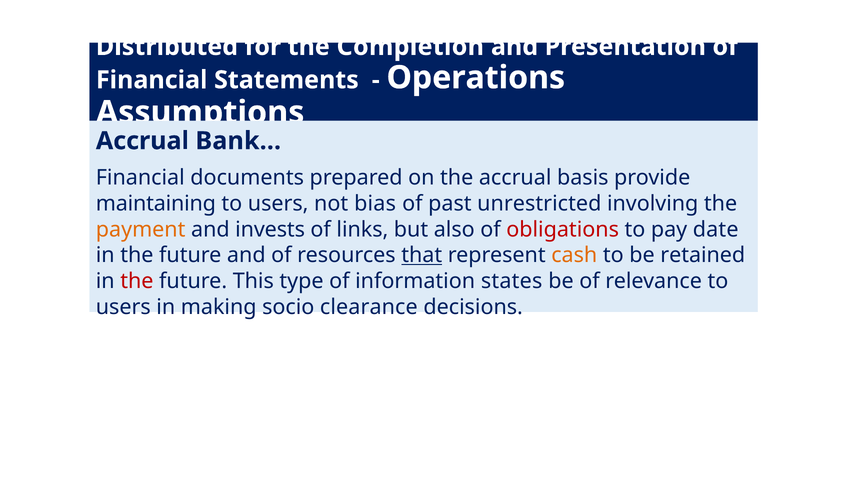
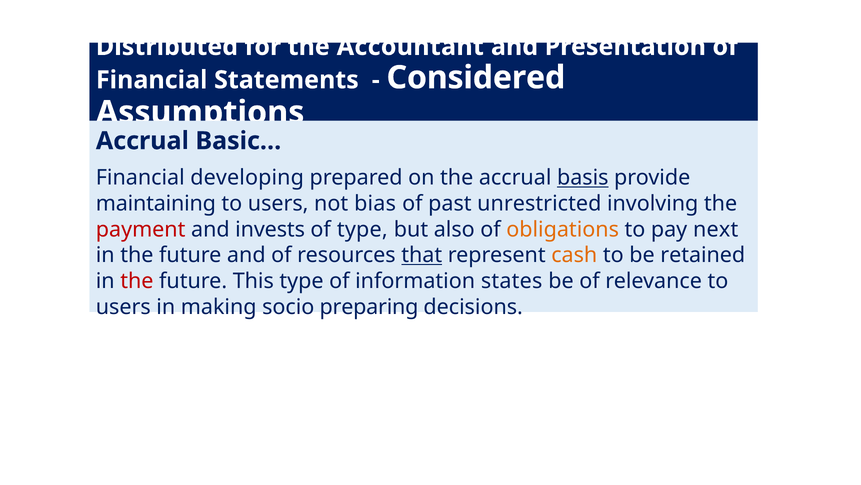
Completion: Completion -> Accountant (410, 47)
Operations: Operations -> Considered (476, 78)
Bank…: Bank… -> Basic… (238, 141)
documents: documents -> developing (247, 177)
basis underline: none -> present (583, 177)
payment colour: orange -> red (141, 229)
of links: links -> type (362, 229)
obligations colour: red -> orange (563, 229)
date: date -> next (716, 229)
clearance: clearance -> preparing (369, 307)
